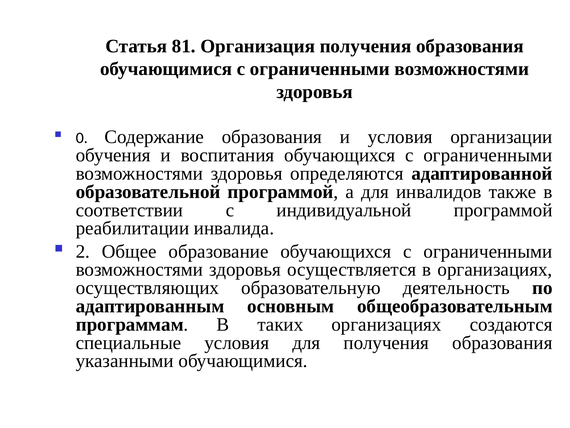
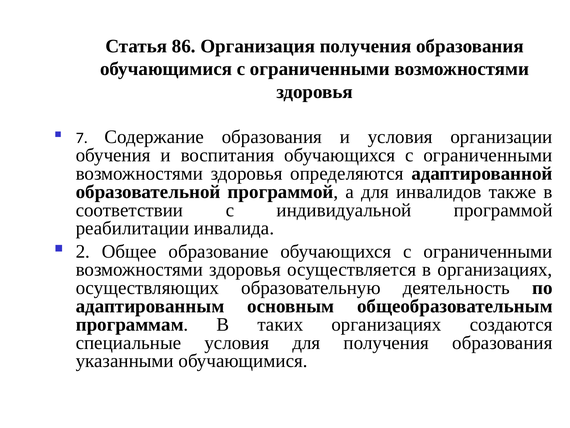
81: 81 -> 86 (184, 46)
0: 0 -> 7 (82, 138)
